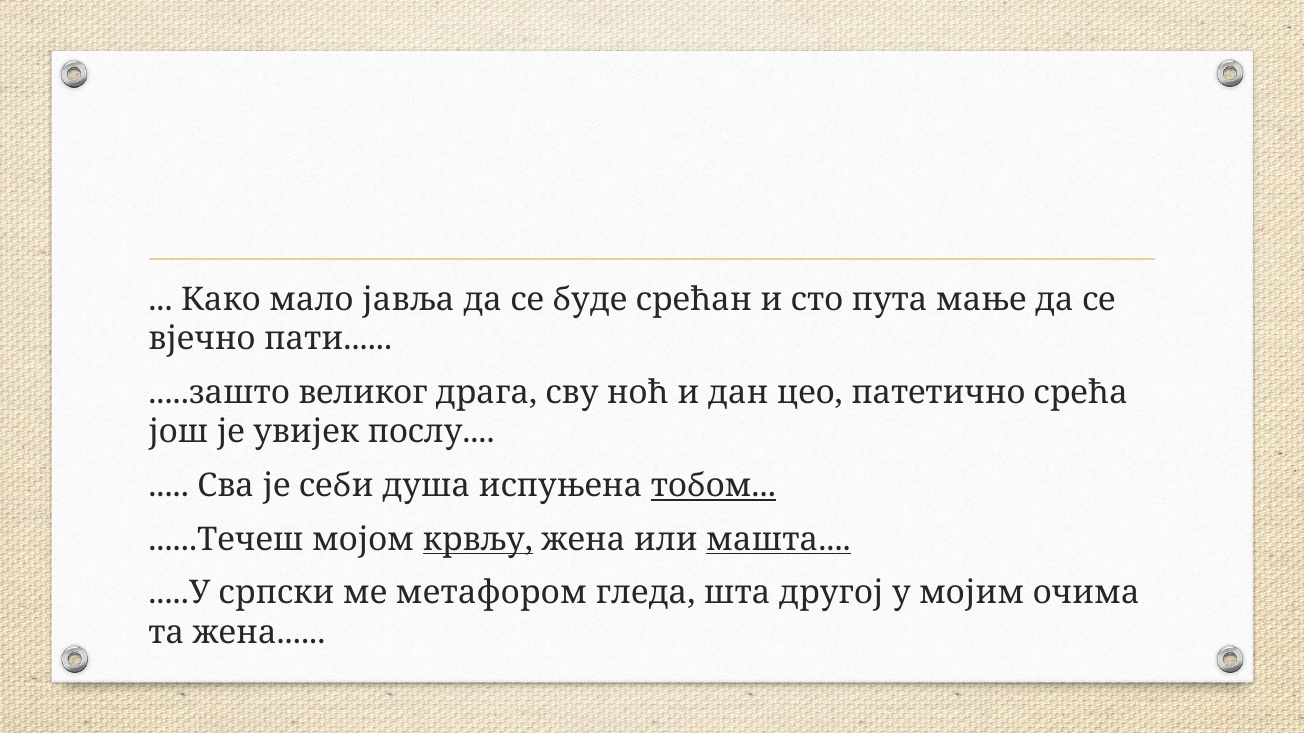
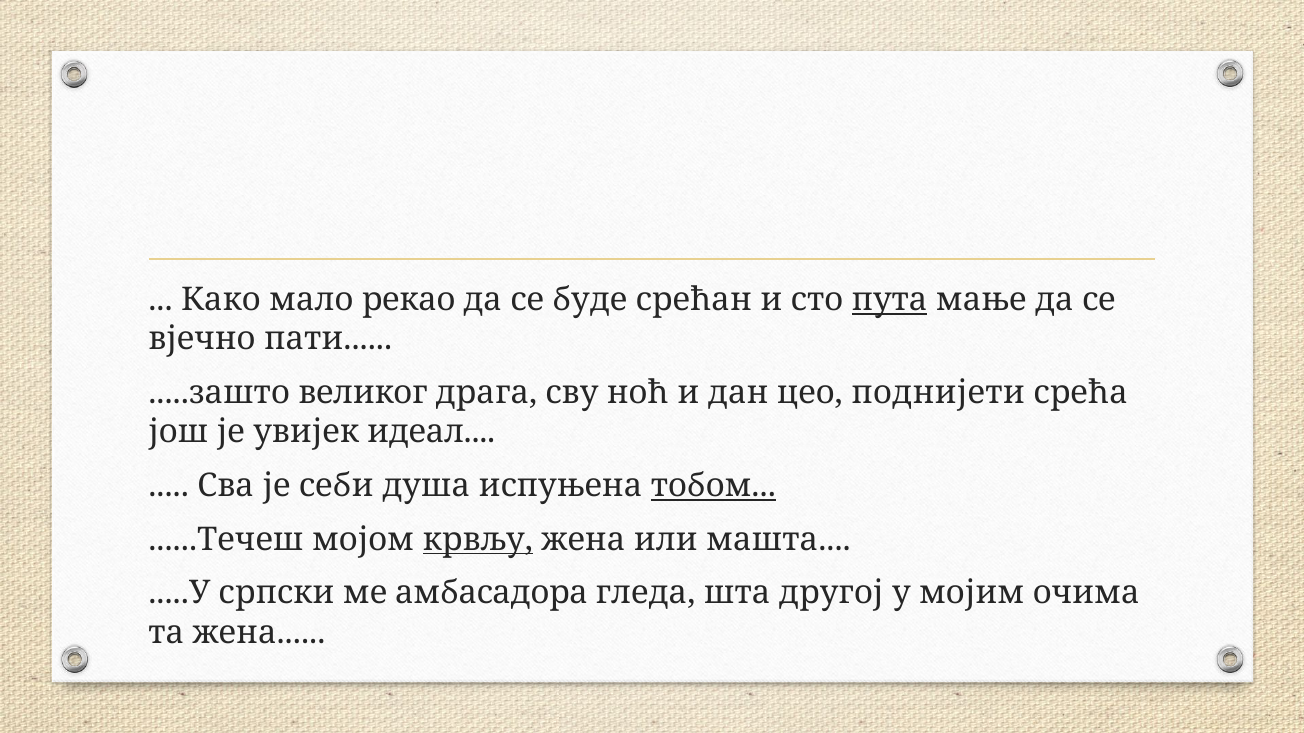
јавља: јавља -> рекао (409, 300)
пута underline: none -> present (890, 300)
патетично: патетично -> поднијети (938, 393)
послу: послу -> идеал (431, 432)
машта underline: present -> none (779, 540)
метафором: метафором -> амбасадора (492, 594)
